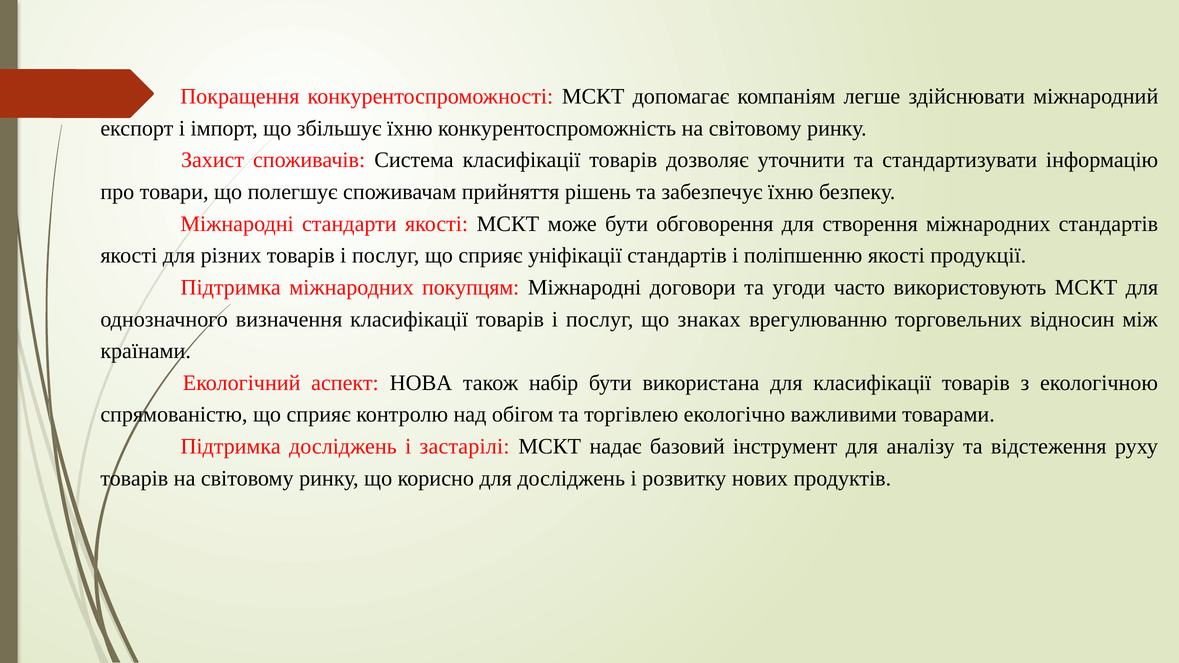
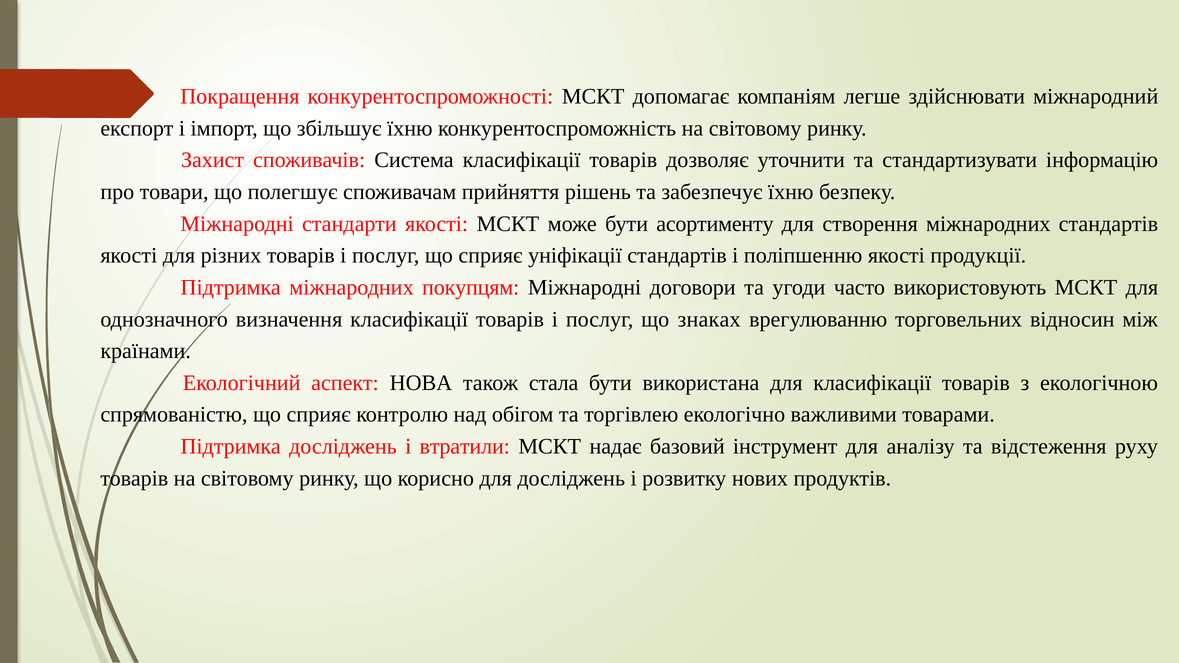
обговорення: обговорення -> асортименту (715, 224)
набір: набір -> стала (554, 383)
застарілі: застарілі -> втратили (465, 447)
